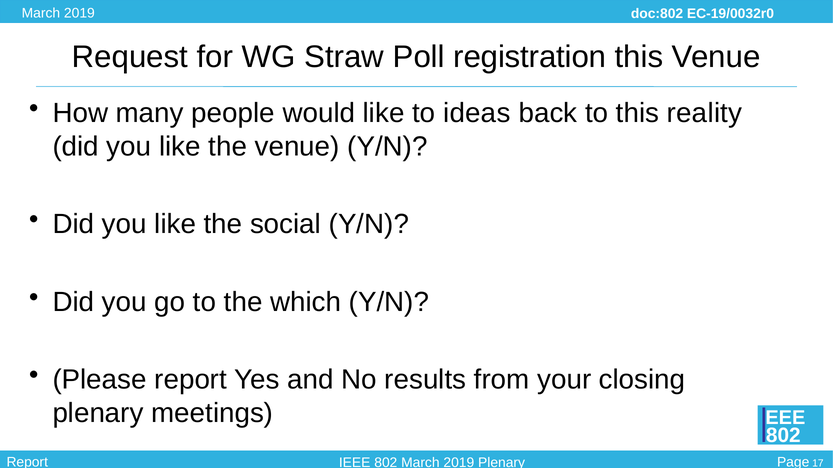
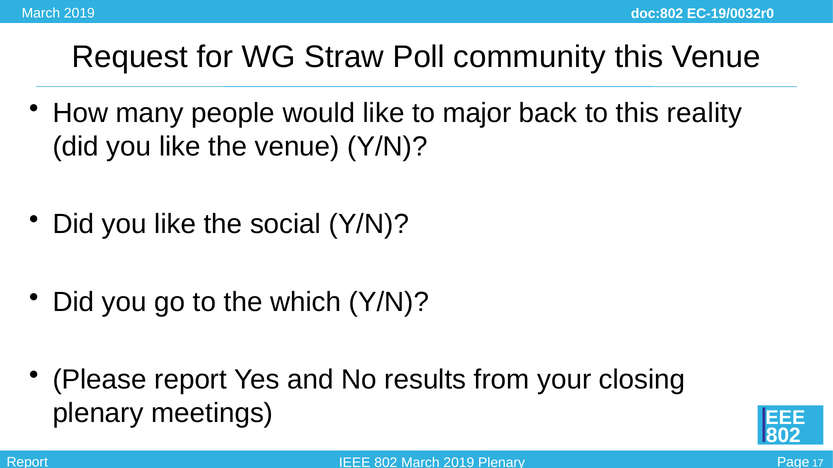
registration: registration -> community (530, 57)
ideas: ideas -> major (477, 113)
